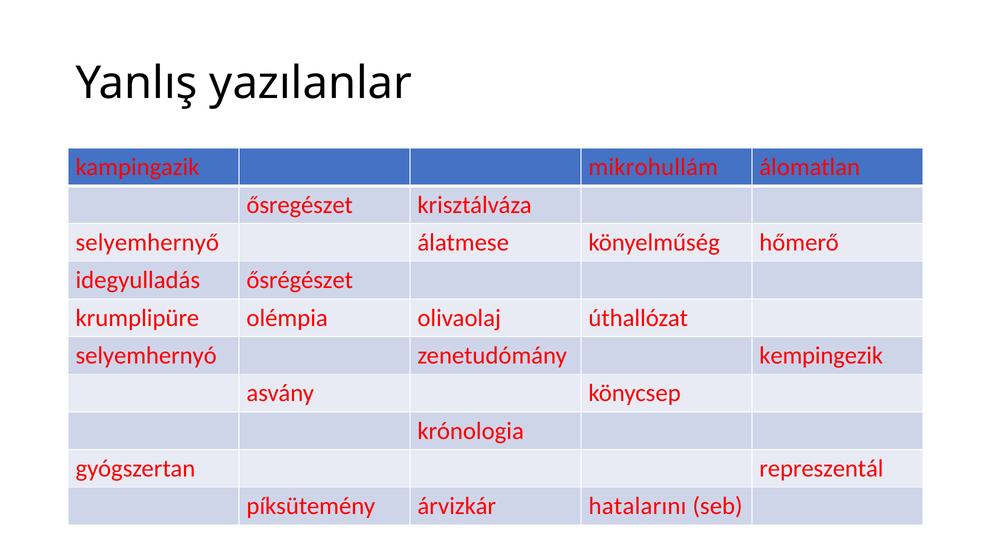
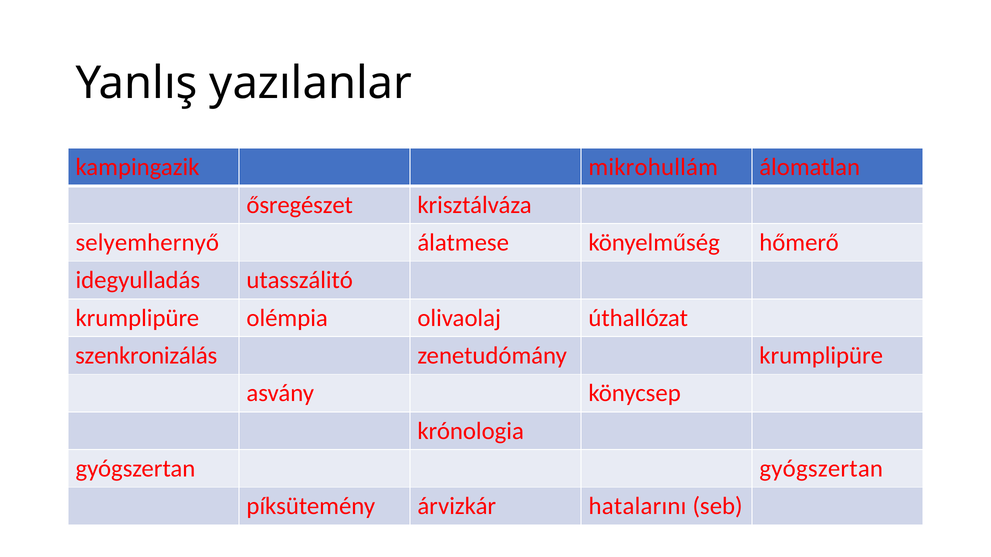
ősrégészet: ősrégészet -> utasszálitó (300, 281)
selyemhernyó: selyemhernyó -> szenkronizálás (146, 356)
zenetudómány kempingezik: kempingezik -> krumplipüre (821, 356)
gyógszertan represzentál: represzentál -> gyógszertan (821, 469)
